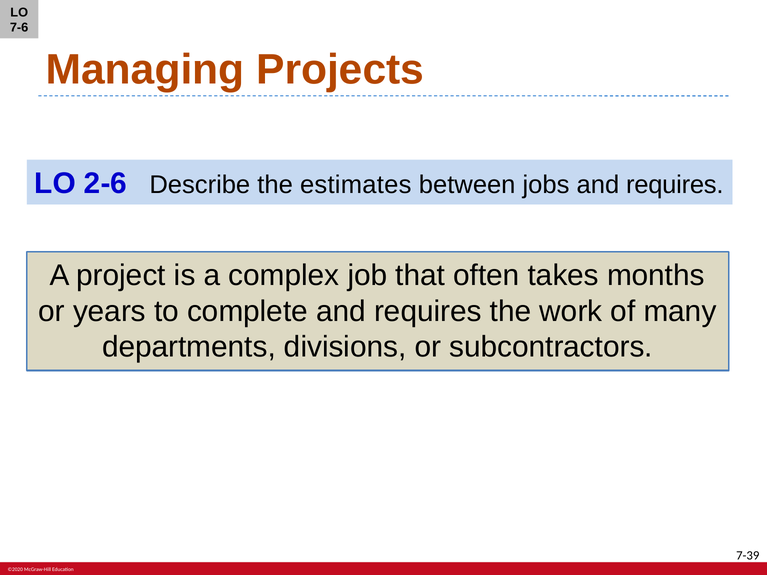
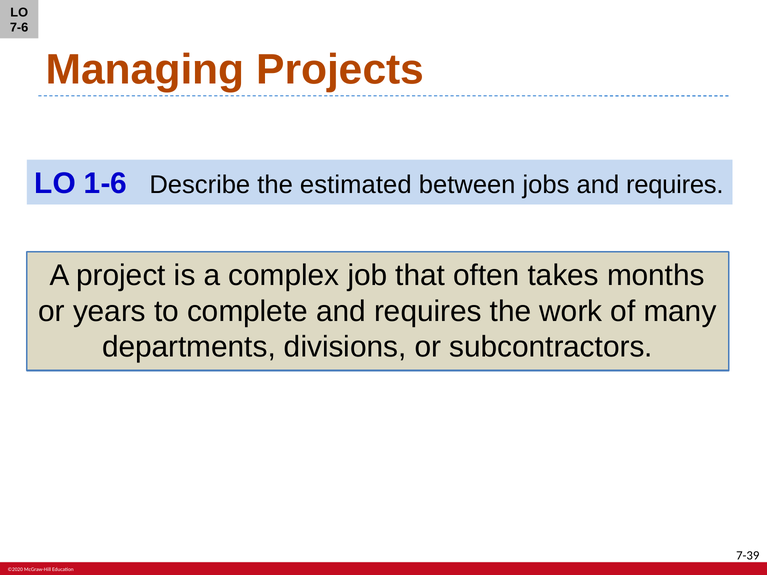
2-6: 2-6 -> 1-6 (105, 184)
estimates: estimates -> estimated (356, 185)
